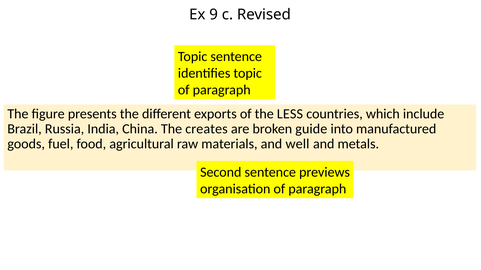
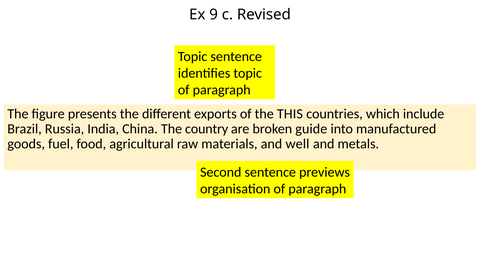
LESS: LESS -> THIS (290, 114)
creates: creates -> country (207, 129)
